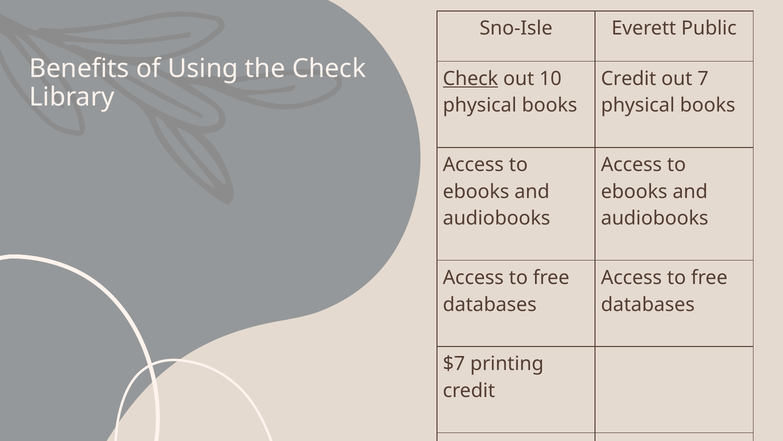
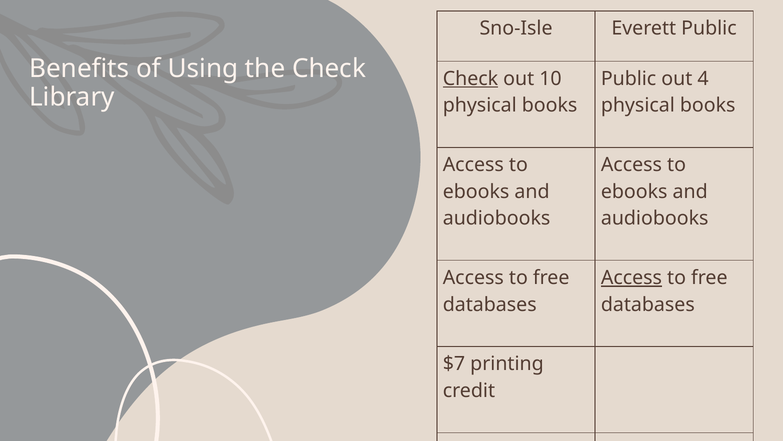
Credit: Credit -> Public (629, 79)
7: 7 -> 4 (703, 79)
Access underline: none -> present (631, 277)
